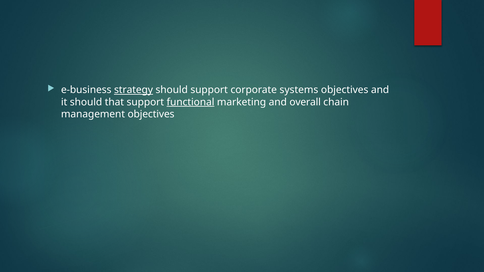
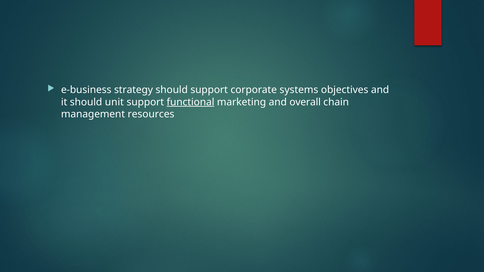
strategy underline: present -> none (134, 90)
that: that -> unit (114, 102)
management objectives: objectives -> resources (151, 114)
